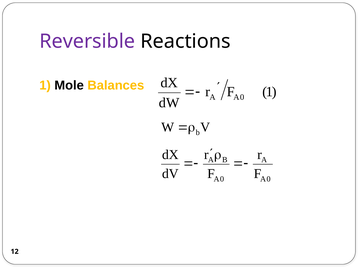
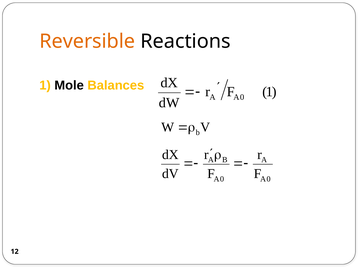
Reversible colour: purple -> orange (87, 41)
